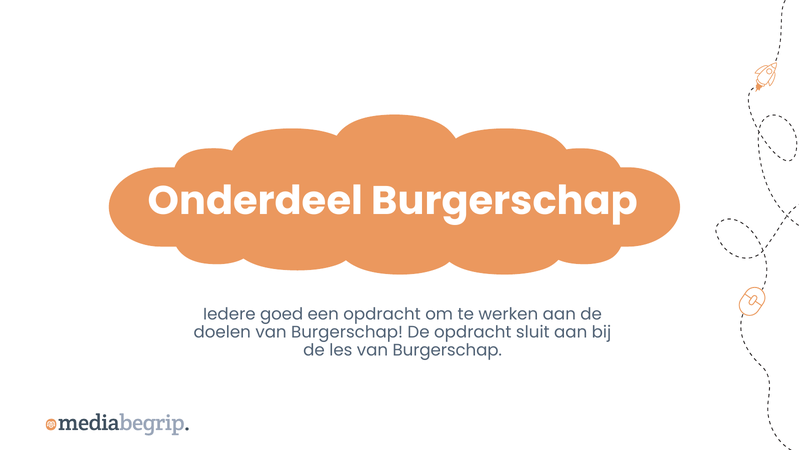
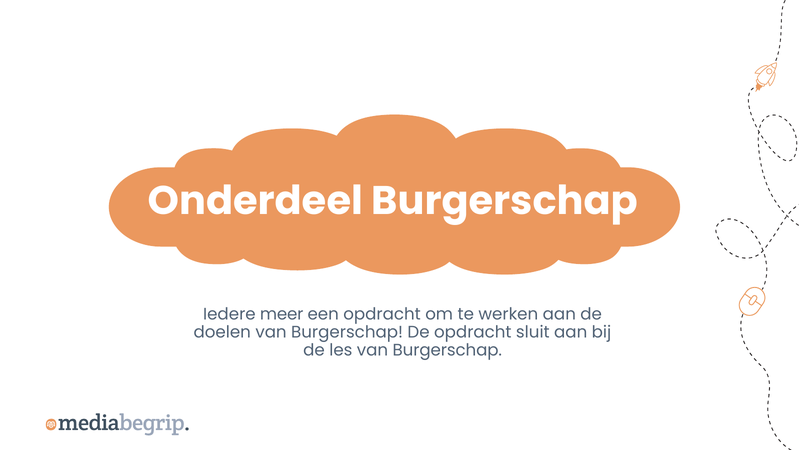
goed: goed -> meer (282, 314)
